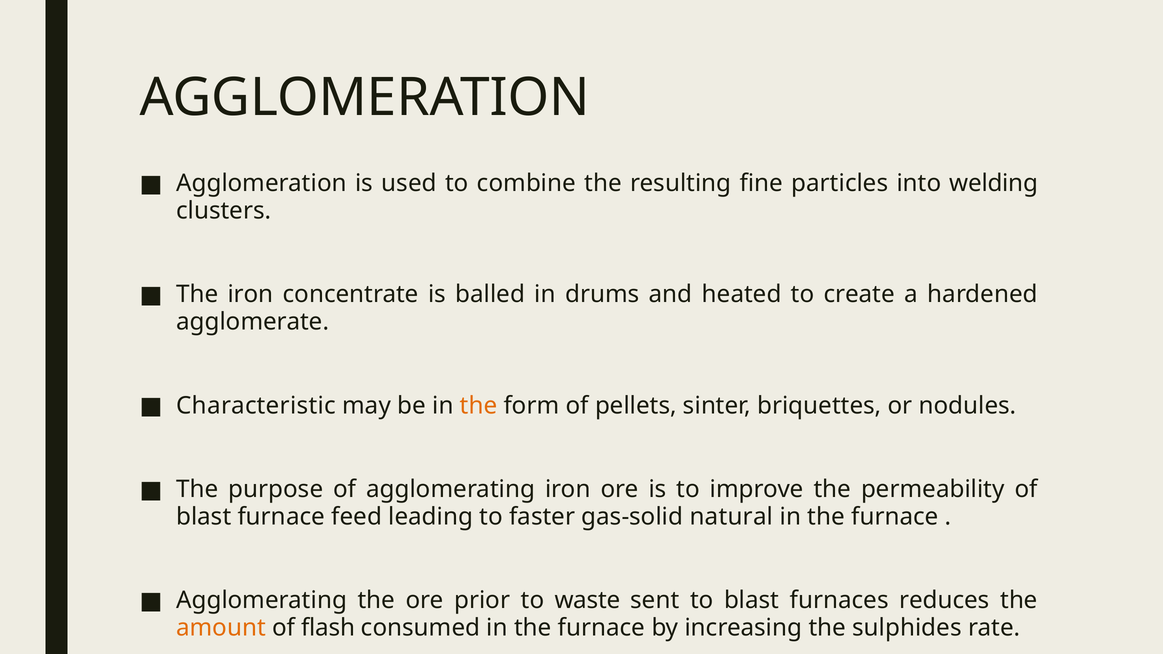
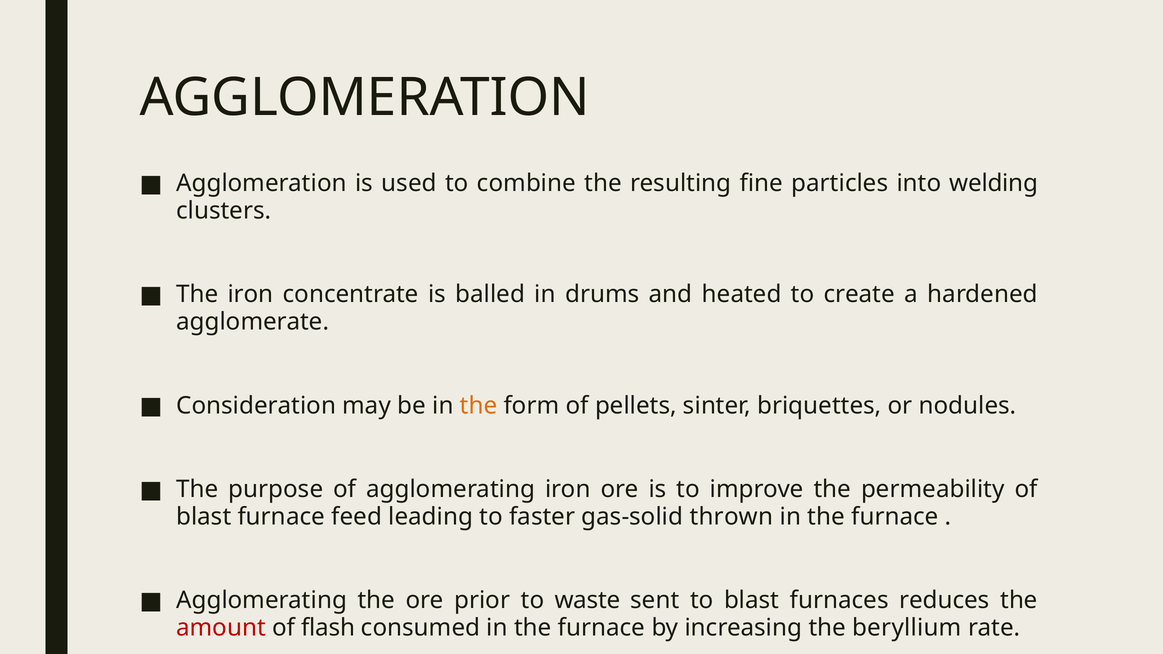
Characteristic: Characteristic -> Consideration (256, 406)
natural: natural -> thrown (731, 517)
amount colour: orange -> red (221, 628)
sulphides: sulphides -> beryllium (907, 628)
